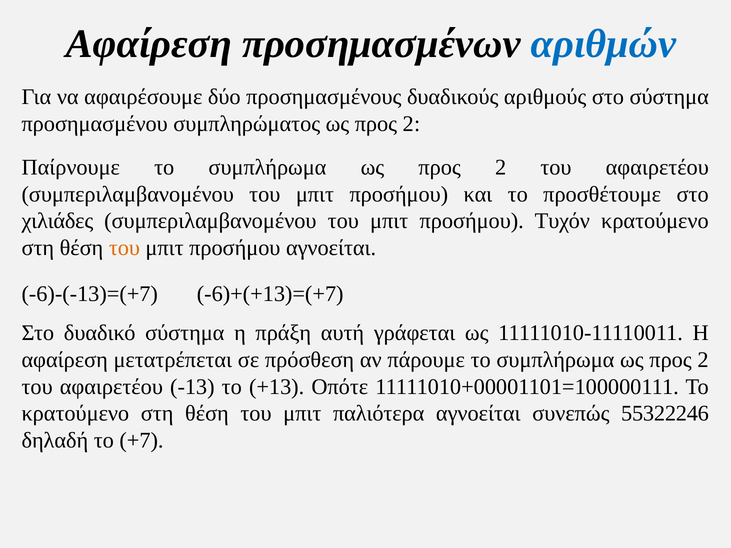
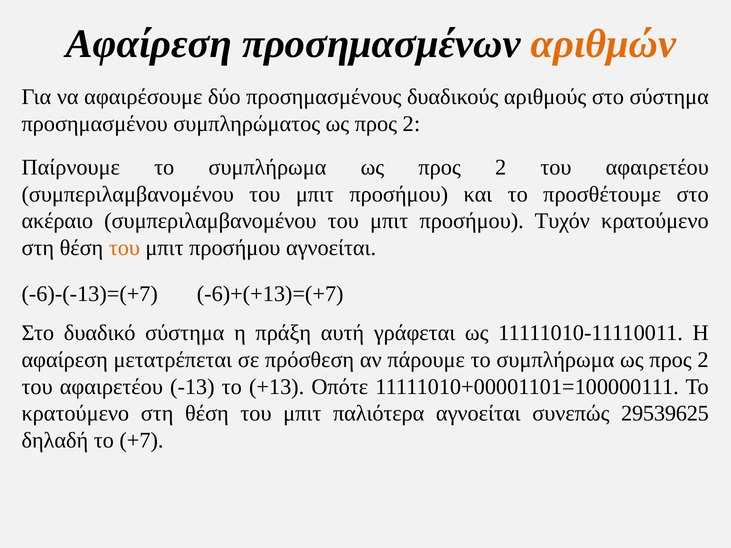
αριθμών colour: blue -> orange (604, 44)
χιλιάδες: χιλιάδες -> ακέραιο (57, 221)
55322246: 55322246 -> 29539625 (665, 414)
